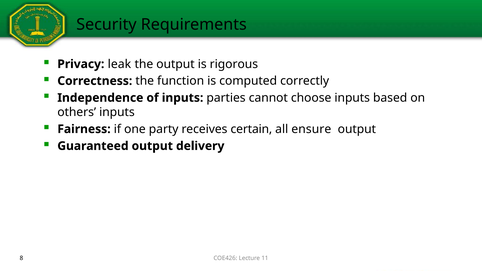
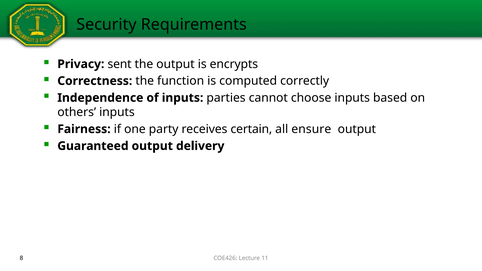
leak: leak -> sent (120, 64)
rigorous: rigorous -> encrypts (234, 64)
